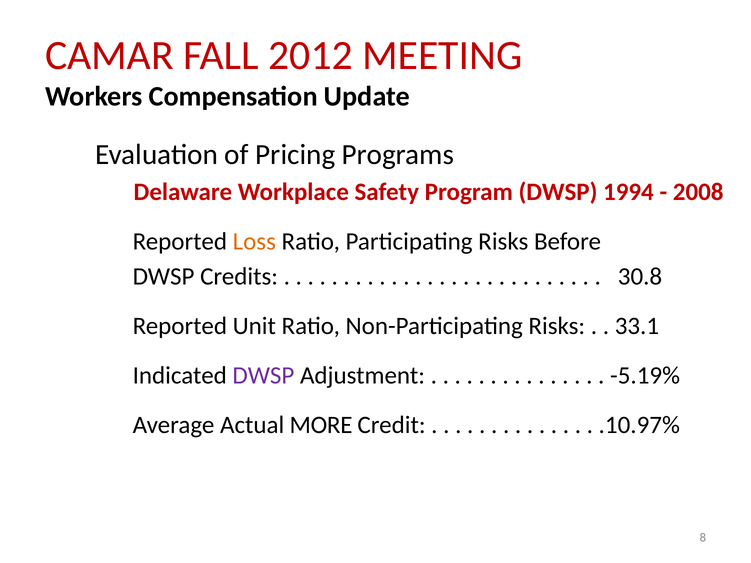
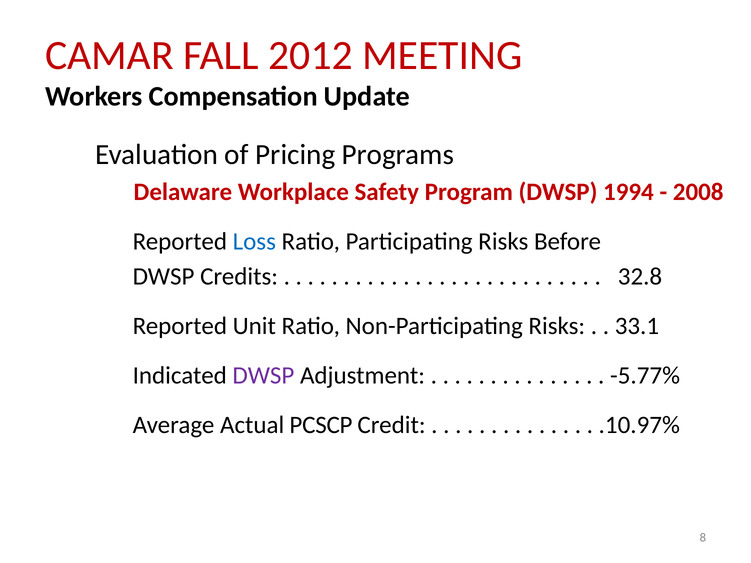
Loss colour: orange -> blue (254, 242)
30.8: 30.8 -> 32.8 (640, 277)
-5.19%: -5.19% -> -5.77% (645, 376)
MORE: MORE -> PCSCP (321, 425)
